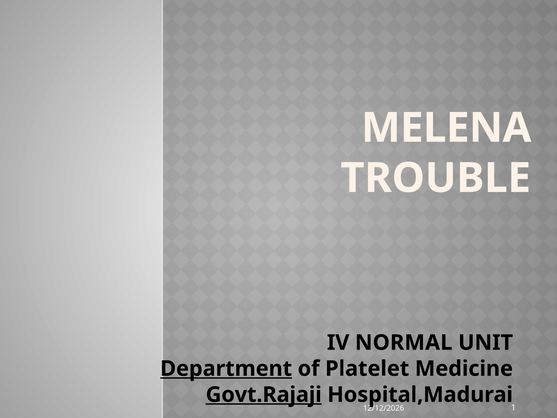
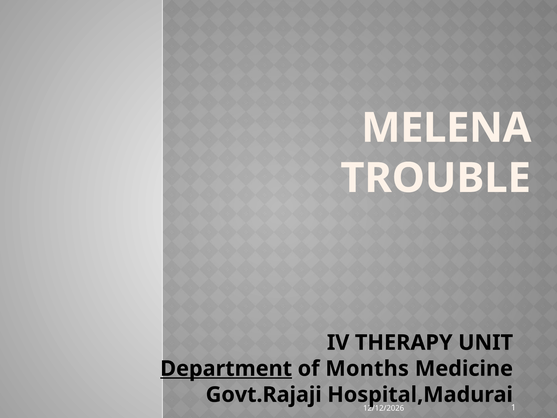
NORMAL: NORMAL -> THERAPY (404, 342)
Platelet: Platelet -> Months (367, 368)
Govt.Rajaji underline: present -> none (264, 394)
